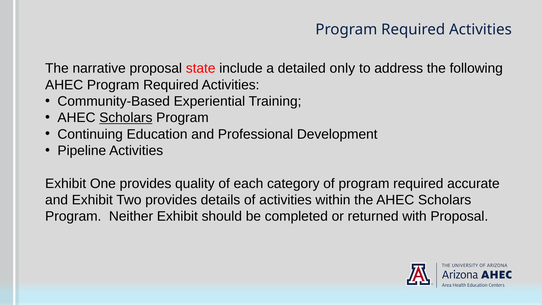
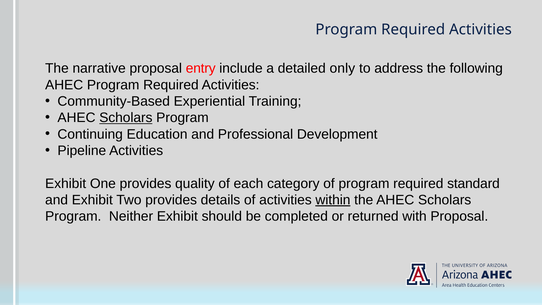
state: state -> entry (201, 68)
accurate: accurate -> standard (473, 183)
within underline: none -> present (333, 200)
